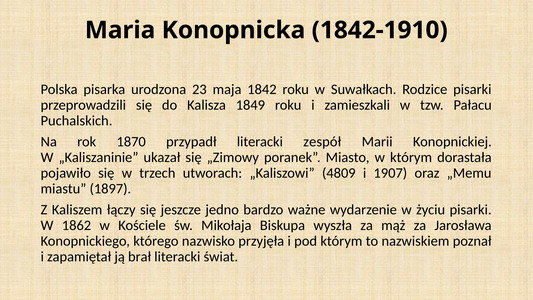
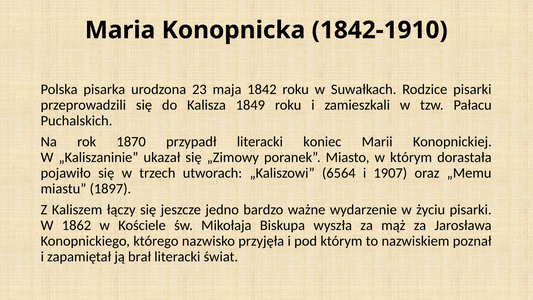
zespół: zespół -> koniec (322, 142)
4809: 4809 -> 6564 (339, 173)
